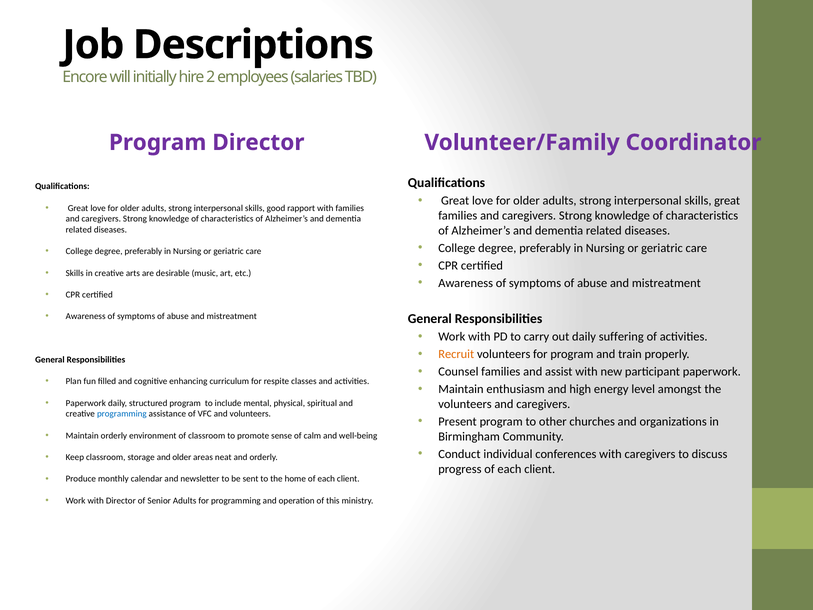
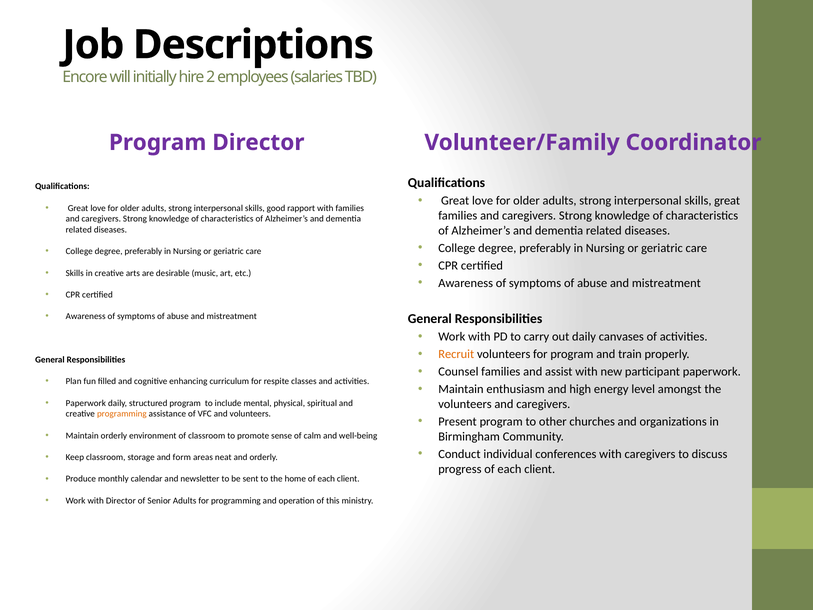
suffering: suffering -> canvases (621, 337)
programming colour: blue -> orange (122, 414)
and older: older -> form (182, 457)
